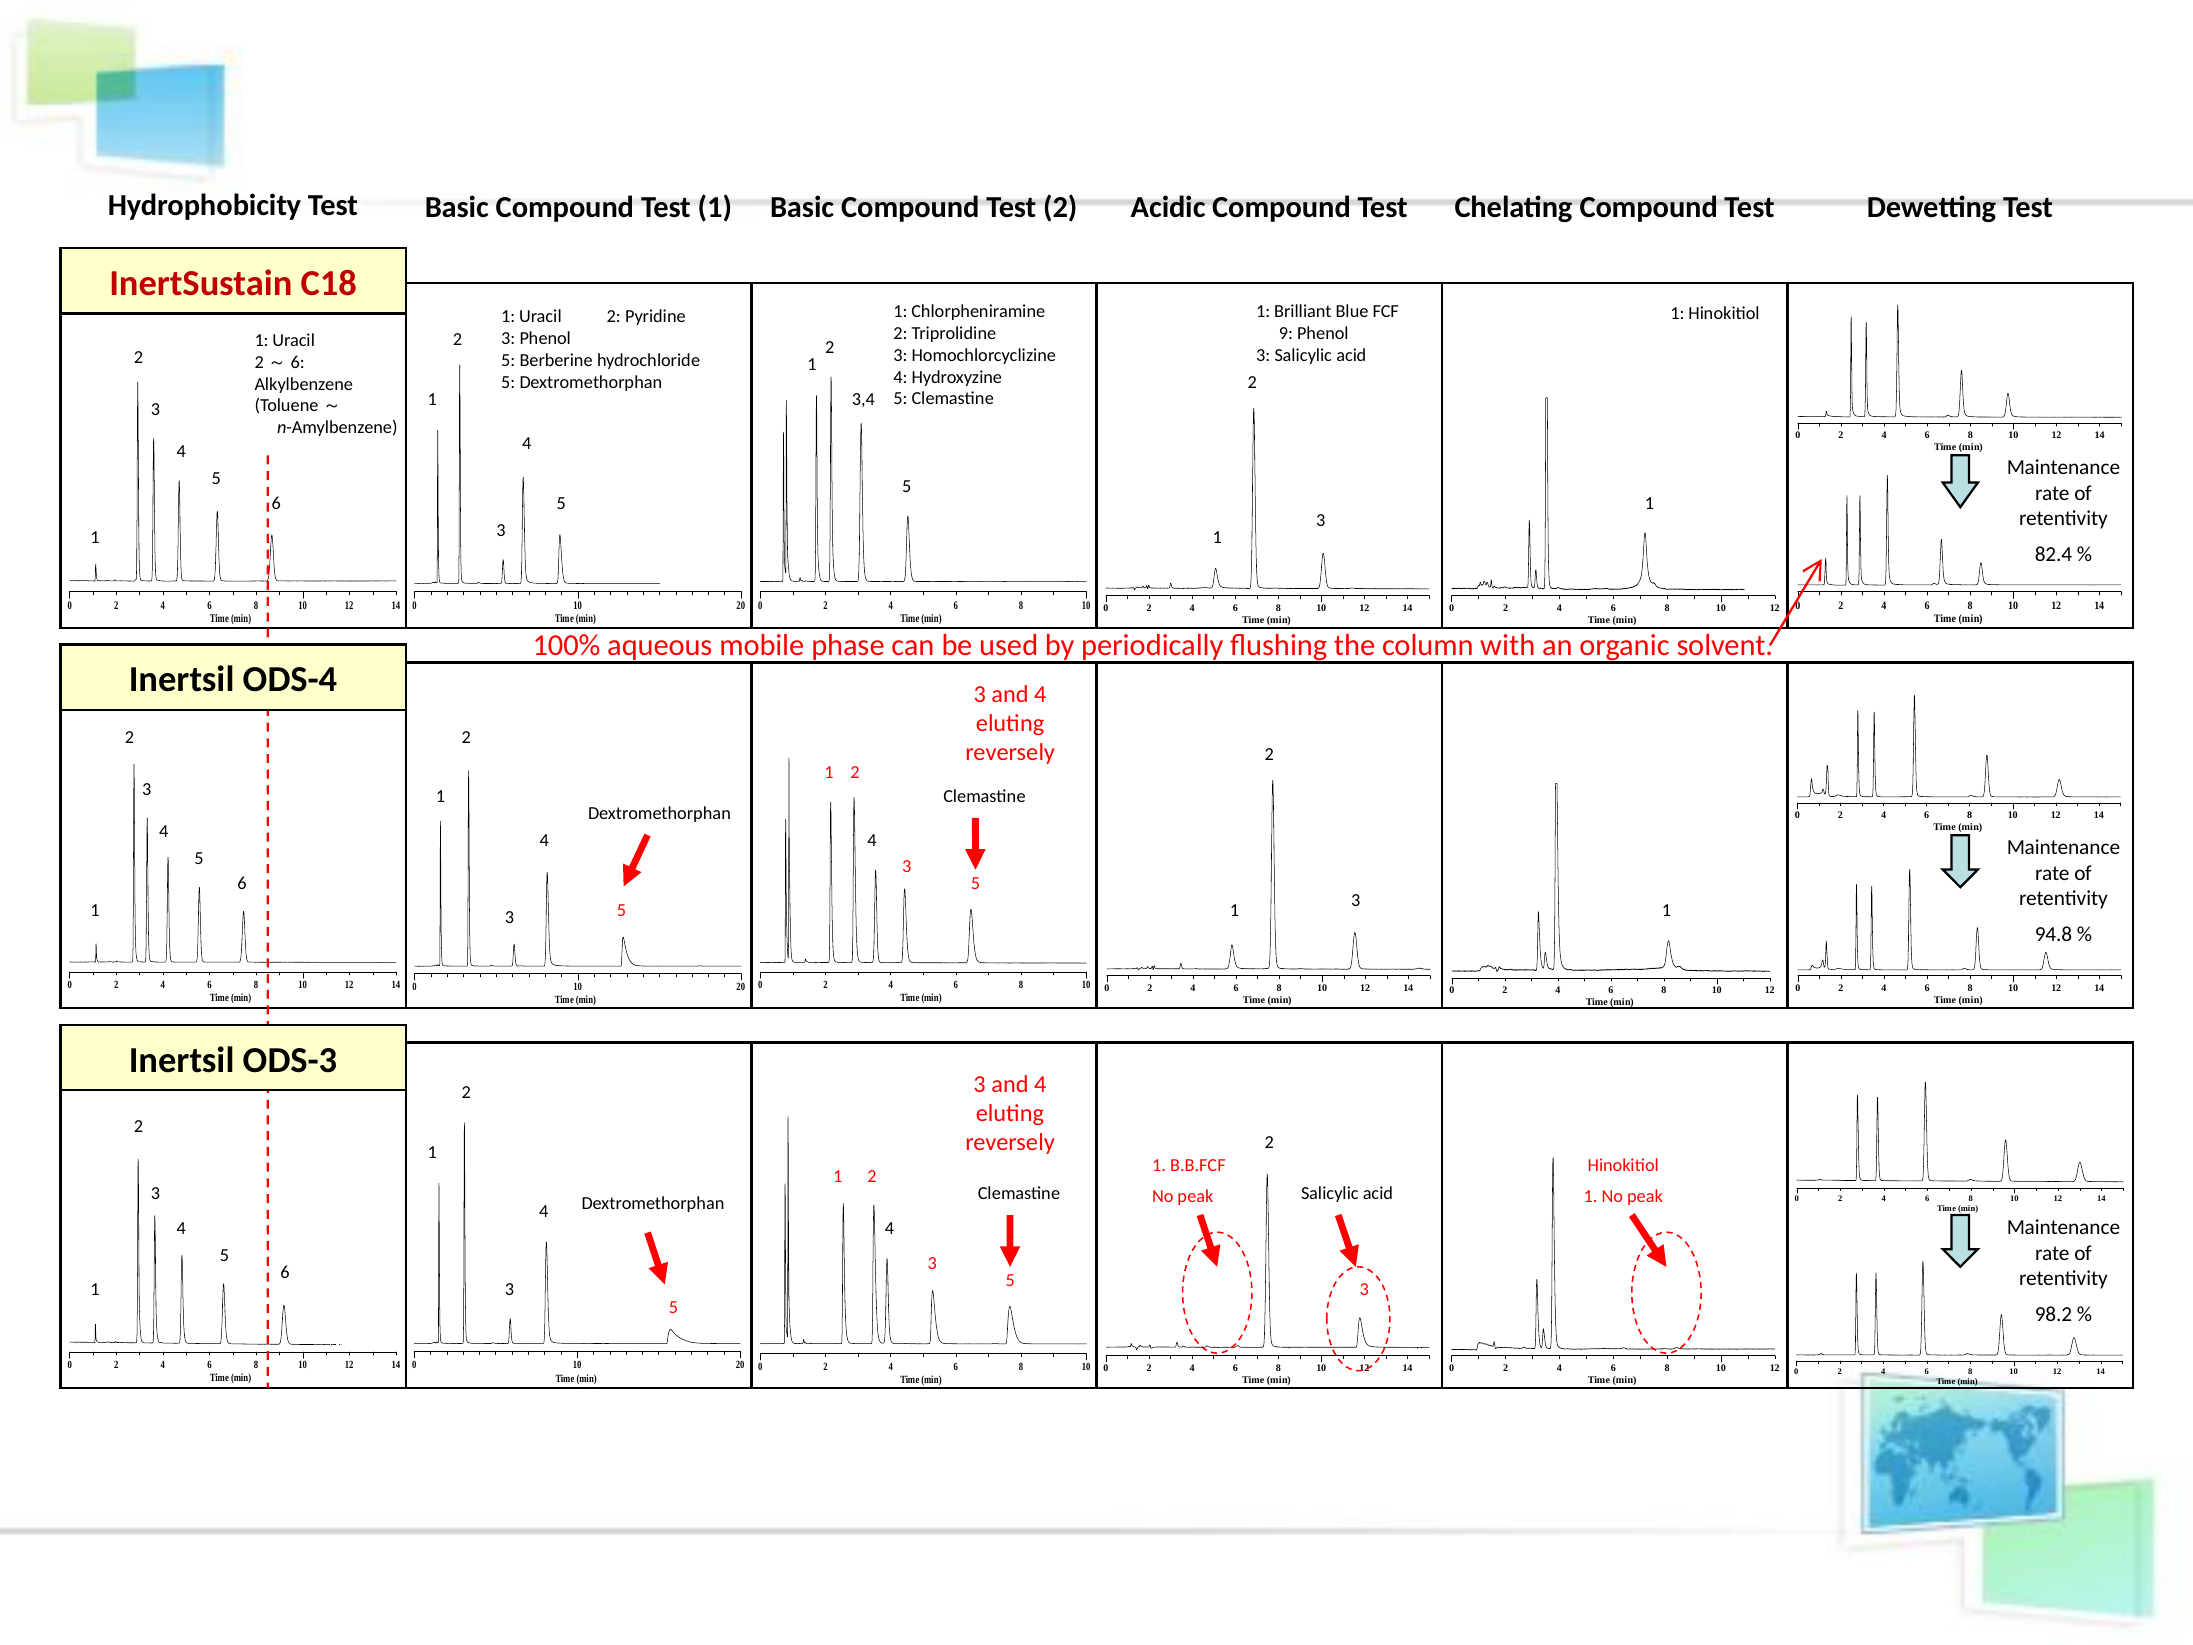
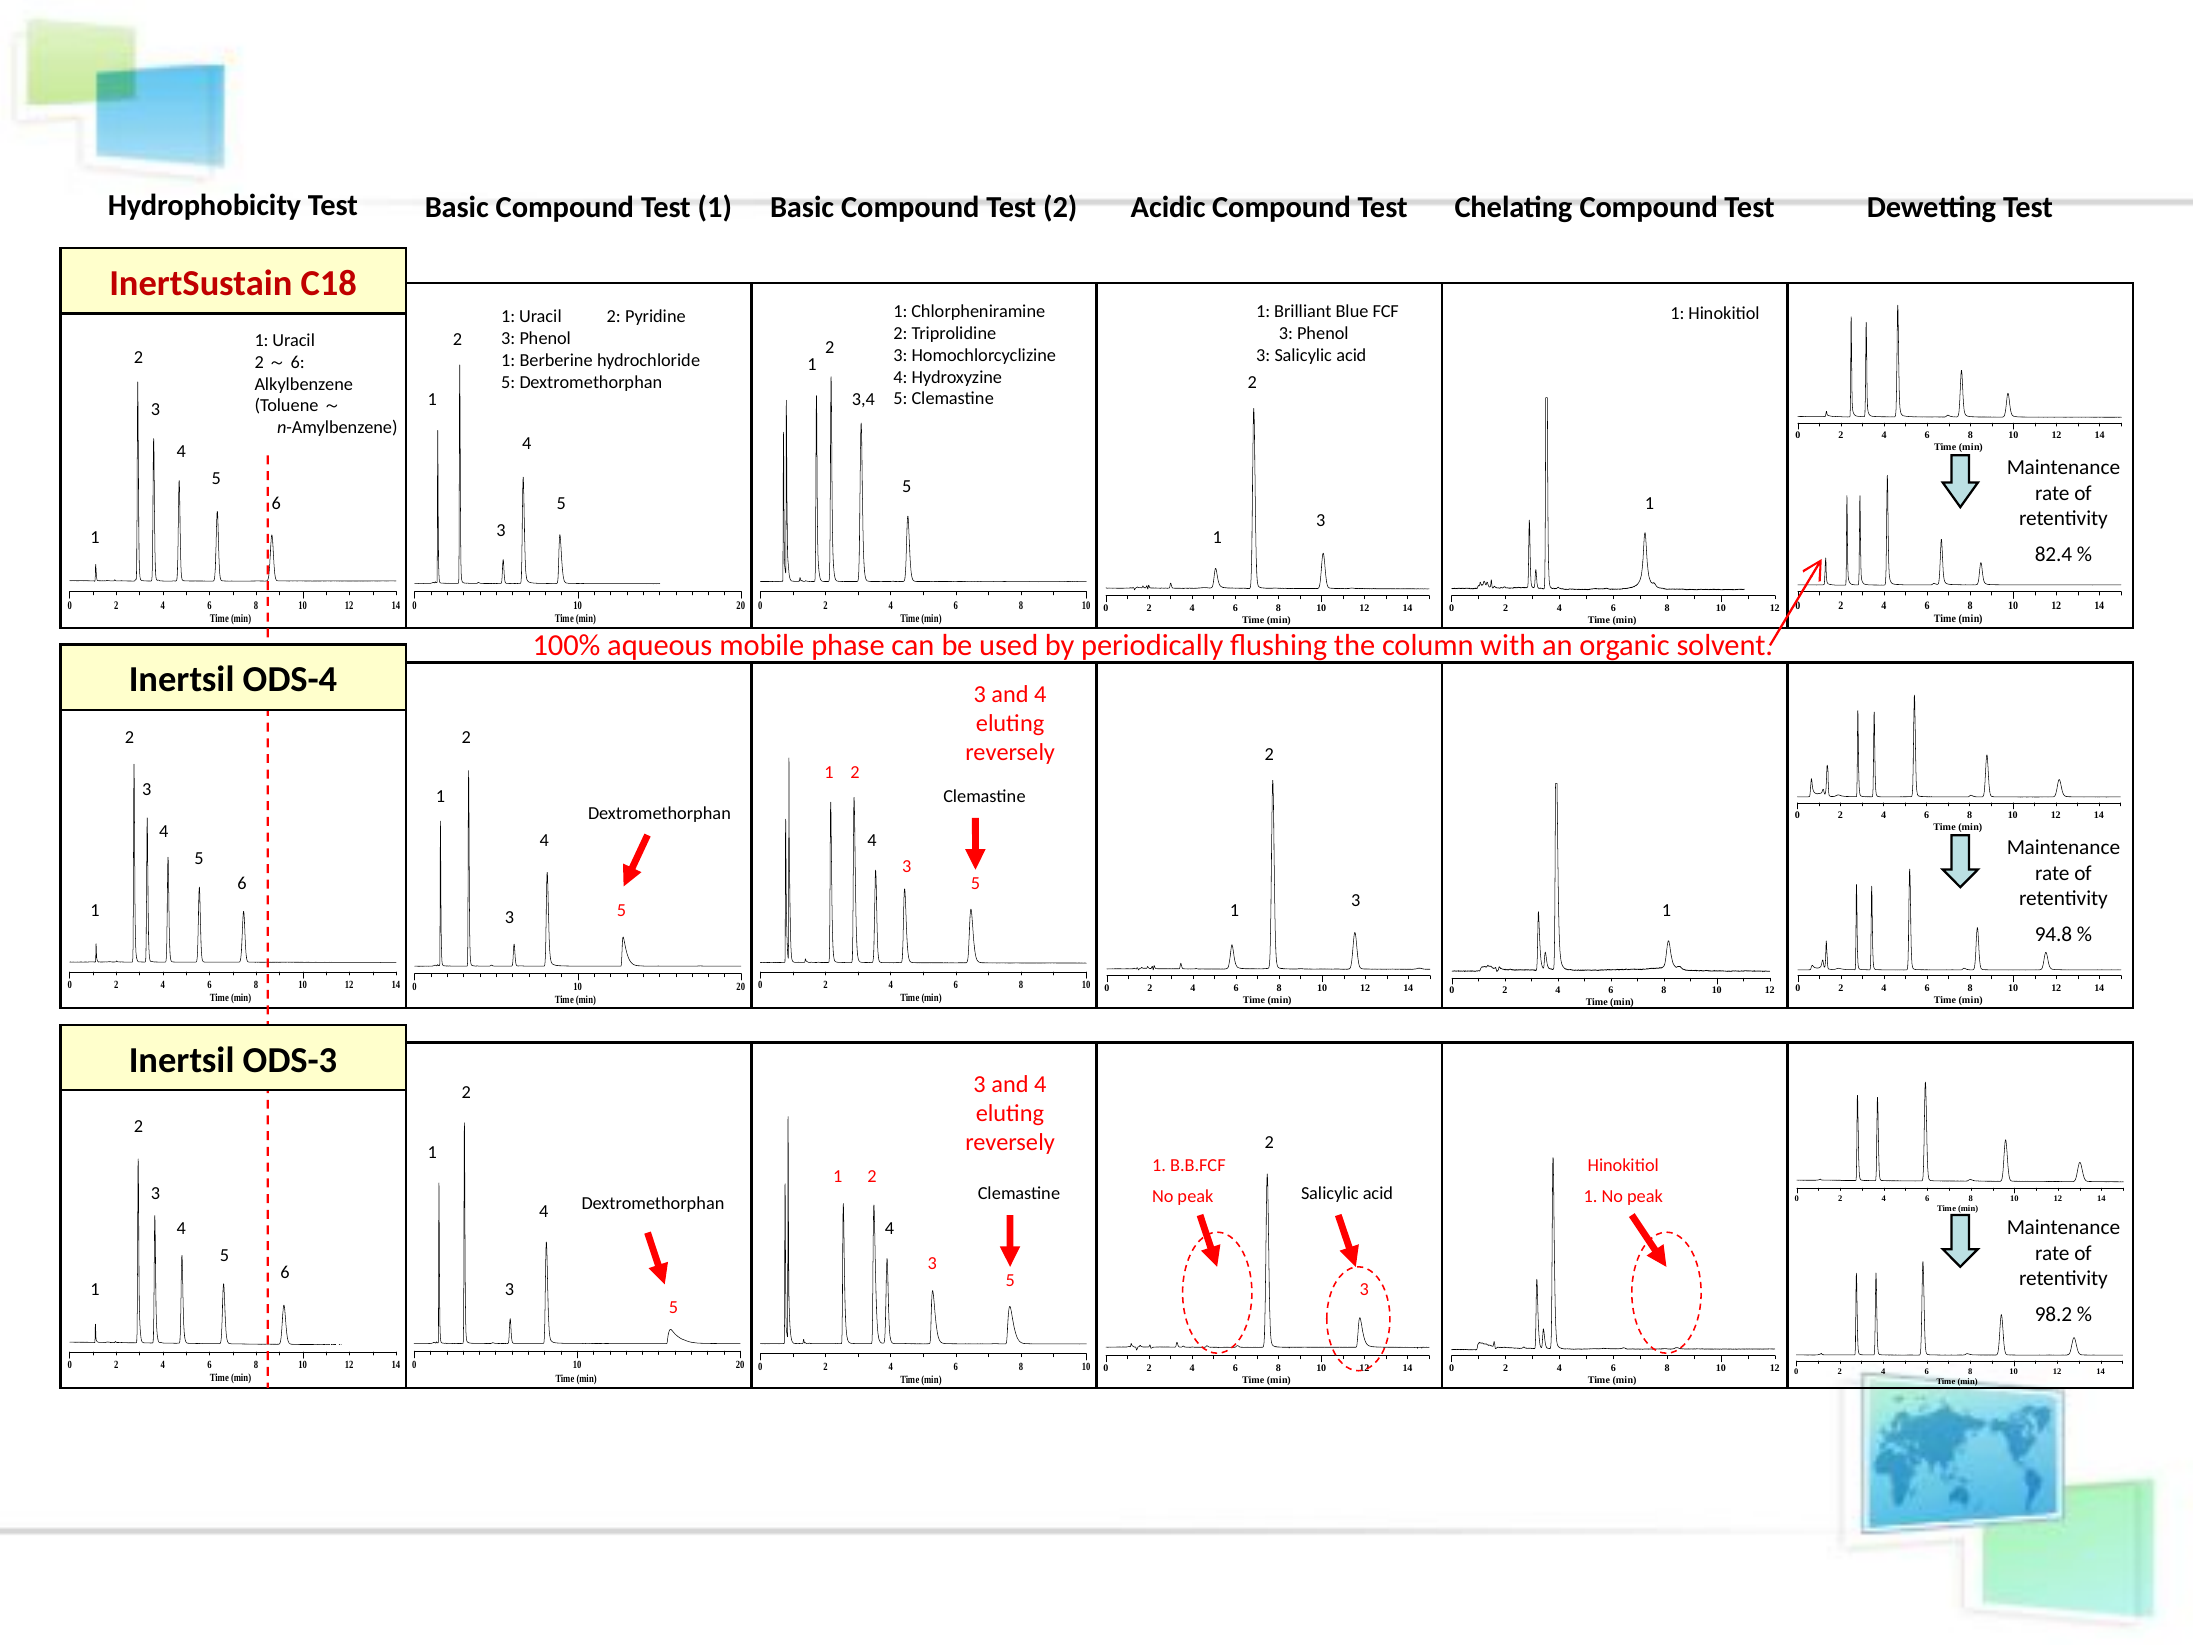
9: 9 -> 3 (1286, 333)
5: 5 -> 1 (508, 360)
